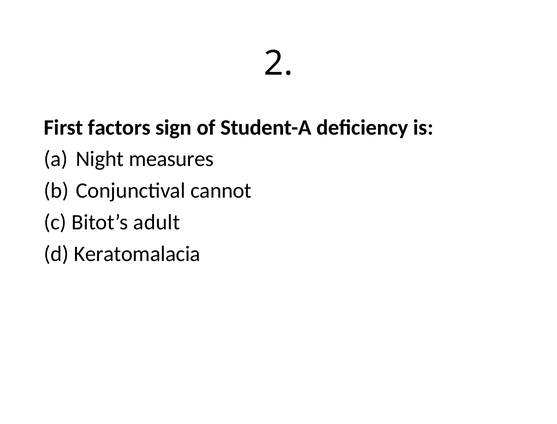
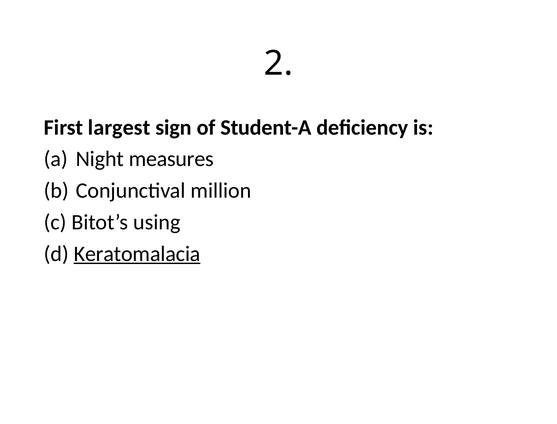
factors: factors -> largest (119, 128)
cannot: cannot -> million (221, 191)
adult: adult -> using (157, 222)
Keratomalacia underline: none -> present (137, 254)
